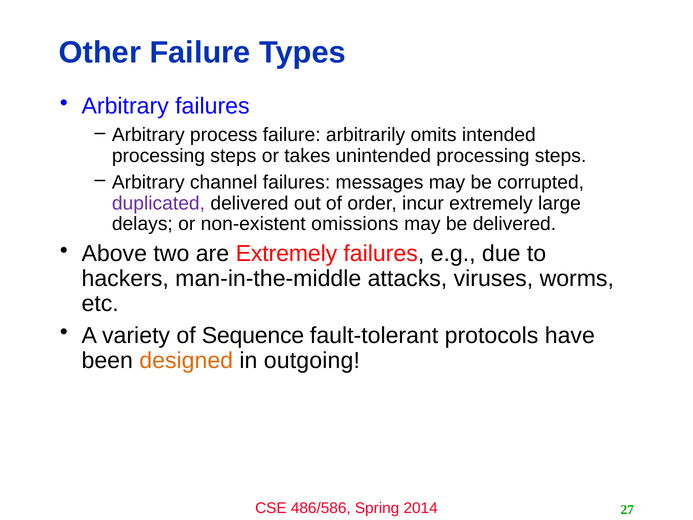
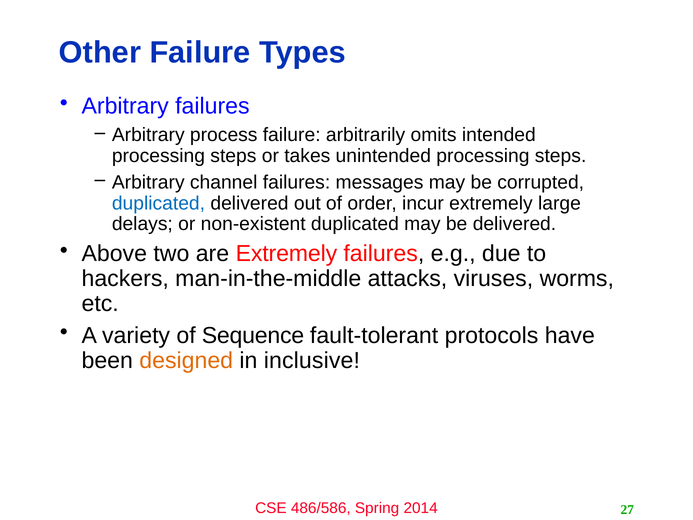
duplicated colour: purple -> blue (158, 203)
non-existent omissions: omissions -> duplicated (355, 224)
outgoing: outgoing -> inclusive (312, 360)
